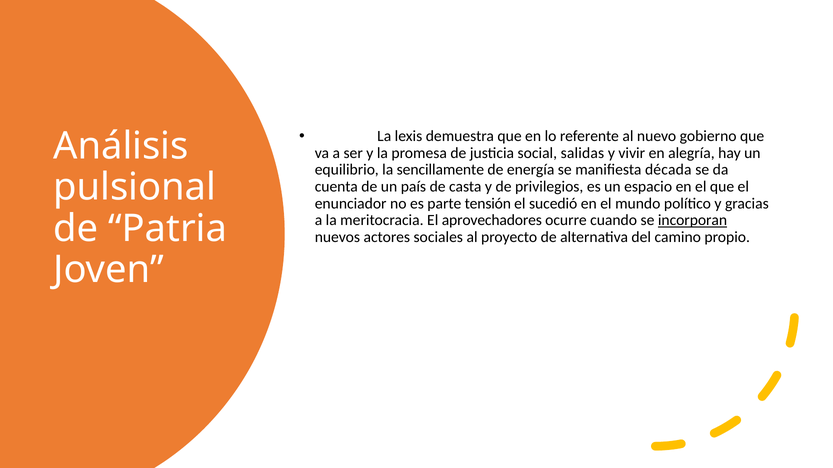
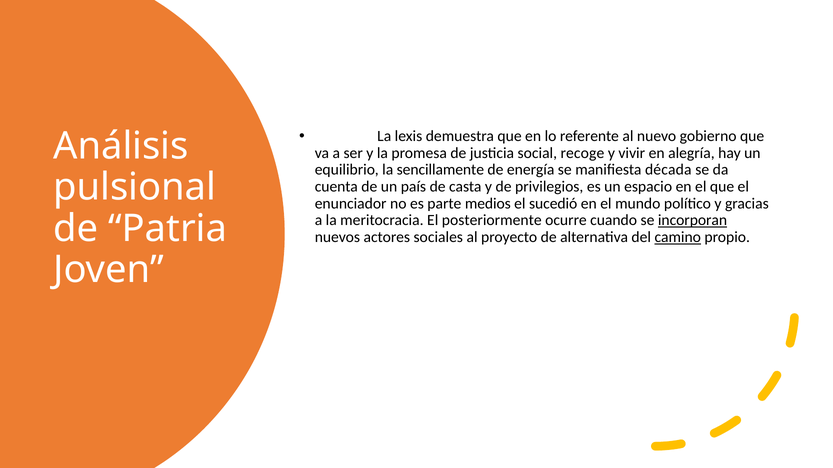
salidas: salidas -> recoge (582, 153)
tensión: tensión -> medios (488, 204)
aprovechadores: aprovechadores -> posteriormente (492, 221)
camino underline: none -> present (678, 237)
